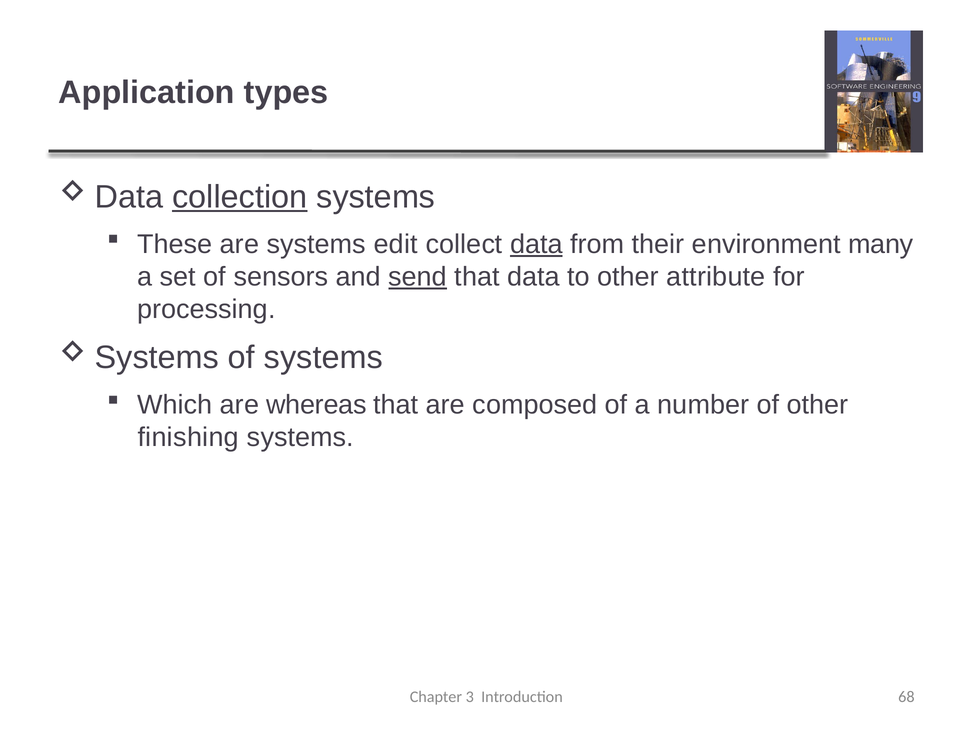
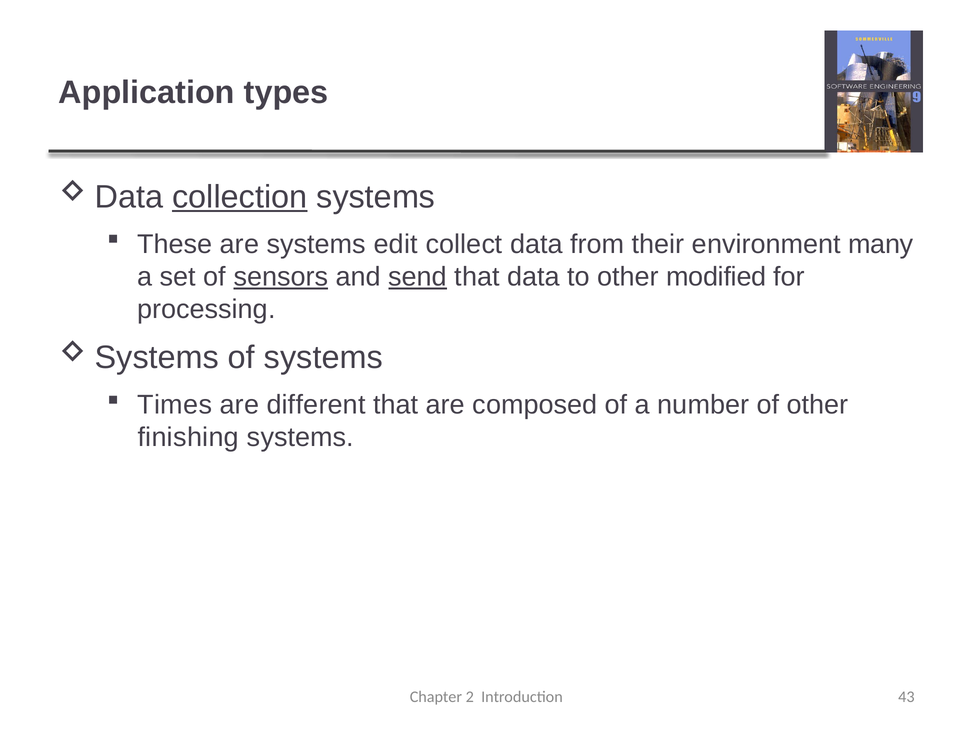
data underline: present -> none (536, 244)
sensors underline: none -> present (281, 277)
attribute: attribute -> modified (716, 277)
Which: Which -> Times (175, 405)
whereas: whereas -> different (316, 405)
3: 3 -> 2 (470, 697)
68: 68 -> 43 (906, 697)
